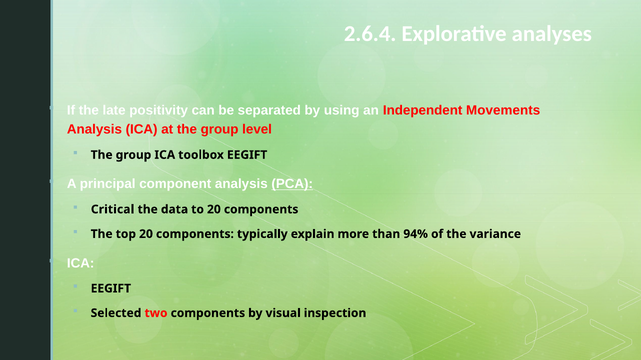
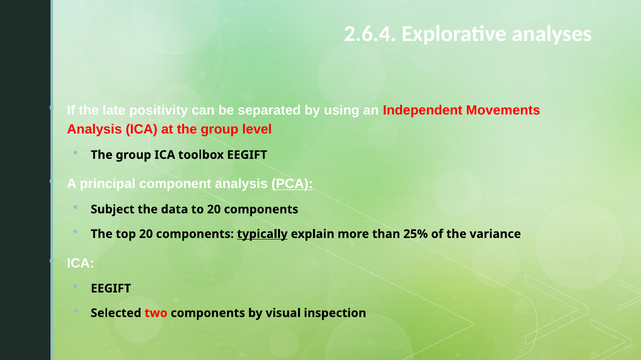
Critical: Critical -> Subject (113, 210)
typically underline: none -> present (262, 234)
94%: 94% -> 25% (416, 234)
